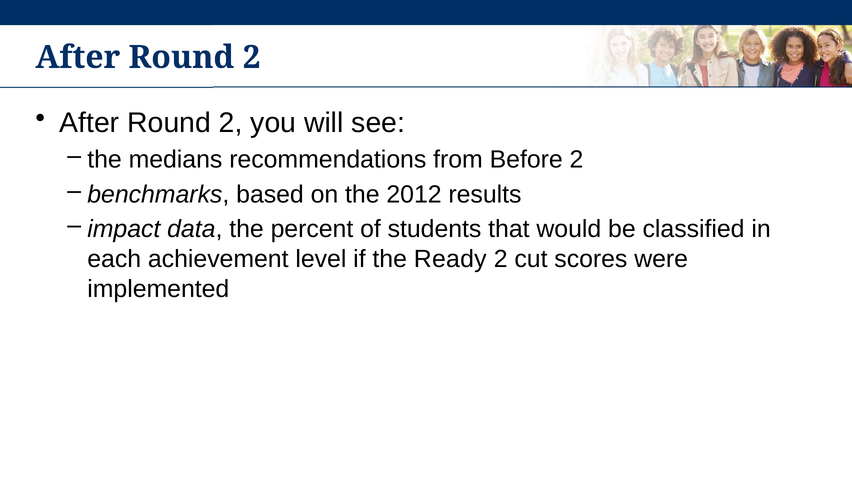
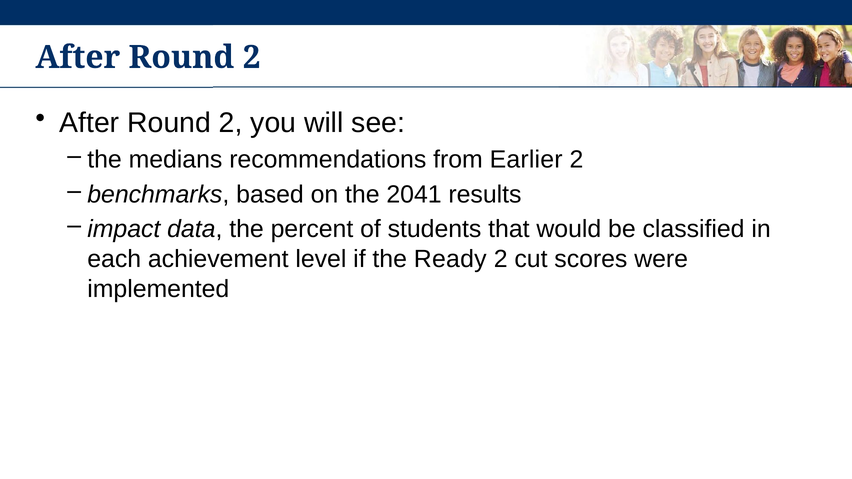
Before: Before -> Earlier (526, 160)
2012: 2012 -> 2041 (414, 195)
